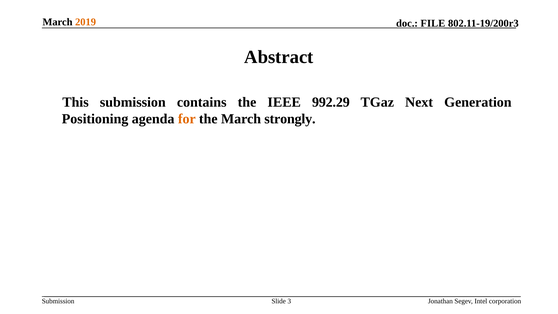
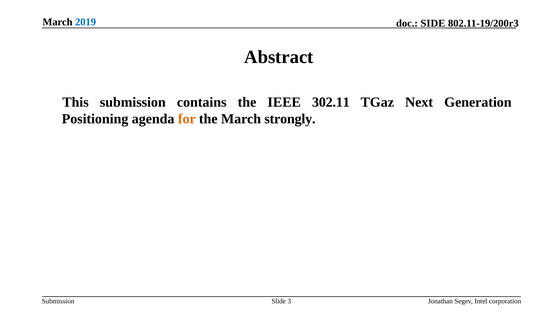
2019 colour: orange -> blue (86, 22)
FILE: FILE -> SIDE (433, 23)
992.29: 992.29 -> 302.11 (331, 102)
